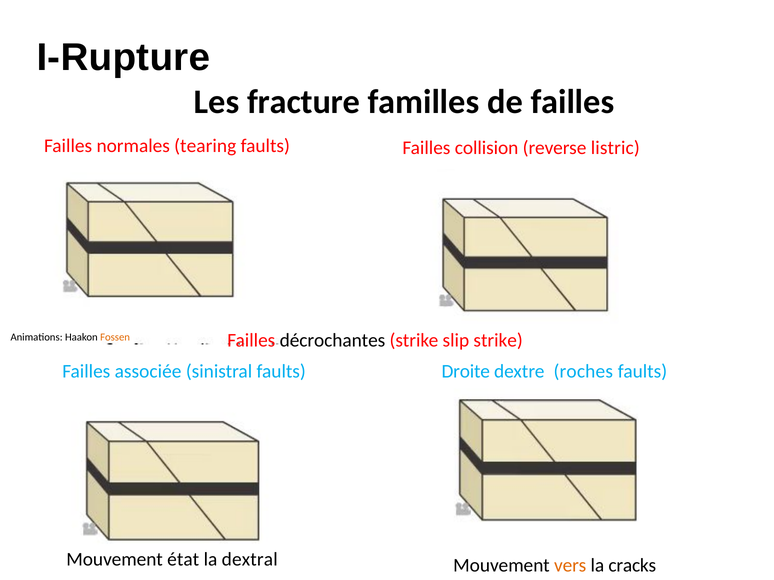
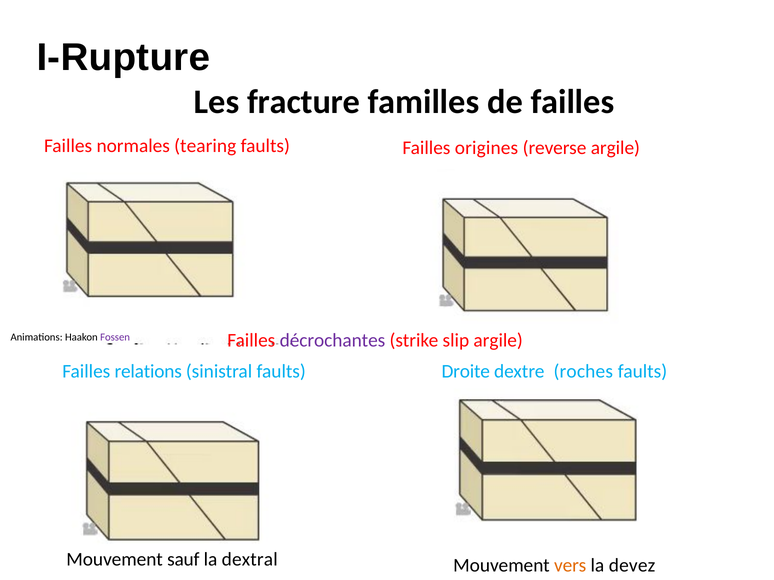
collision: collision -> origines (486, 148)
reverse listric: listric -> argile (615, 148)
décrochantes colour: black -> purple (332, 340)
slip strike: strike -> argile (498, 340)
Fossen colour: orange -> purple (115, 338)
associée: associée -> relations (148, 372)
état: état -> sauf (183, 560)
cracks: cracks -> devez (632, 566)
